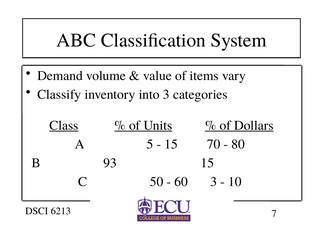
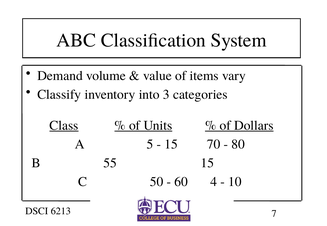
93: 93 -> 55 (110, 163)
60 3: 3 -> 4 (214, 182)
